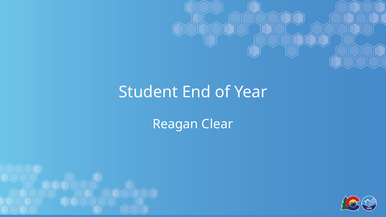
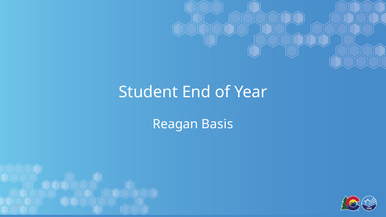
Clear: Clear -> Basis (217, 124)
